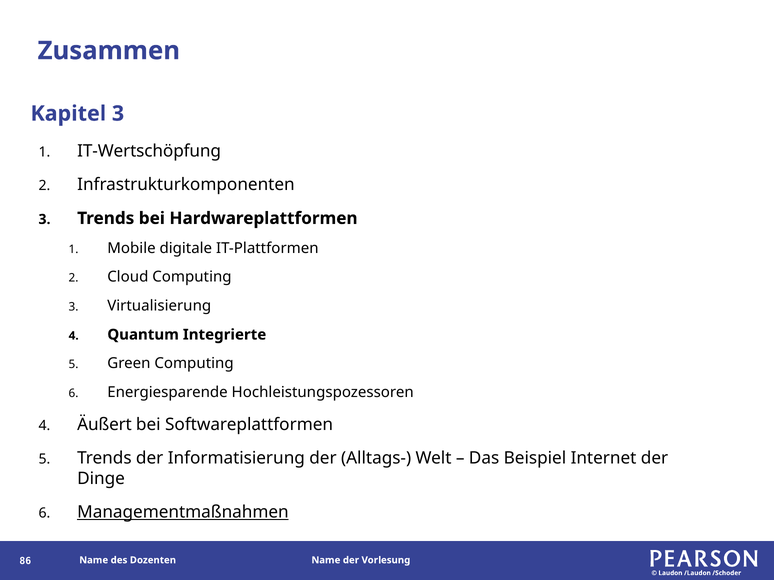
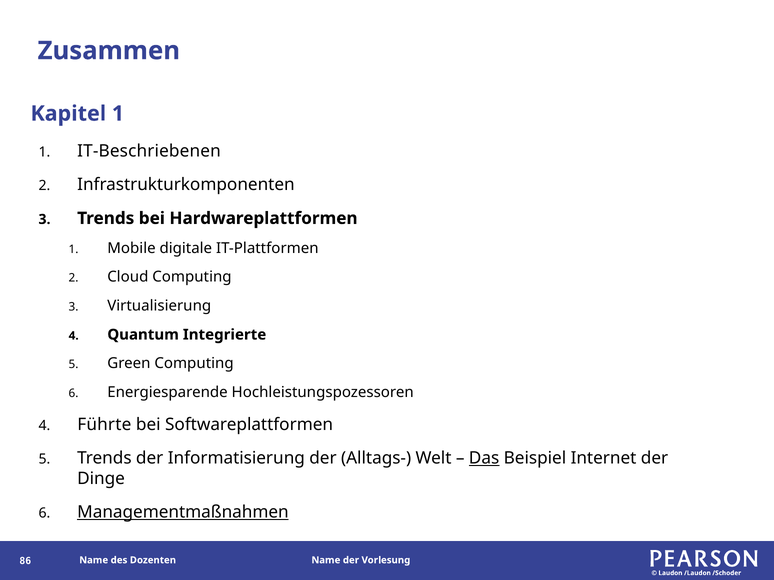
Kapitel 3: 3 -> 1 (118, 114)
IT-Wertschöpfung: IT-Wertschöpfung -> IT-Beschriebenen (149, 151)
Äußert: Äußert -> Führte (104, 425)
Das underline: none -> present (484, 458)
